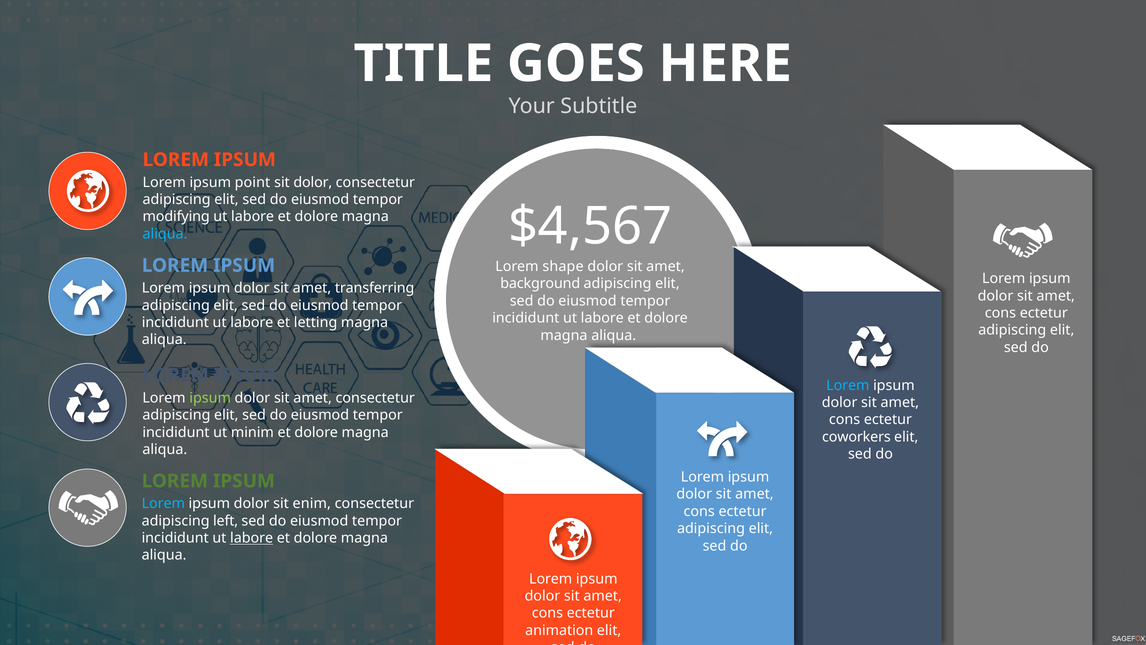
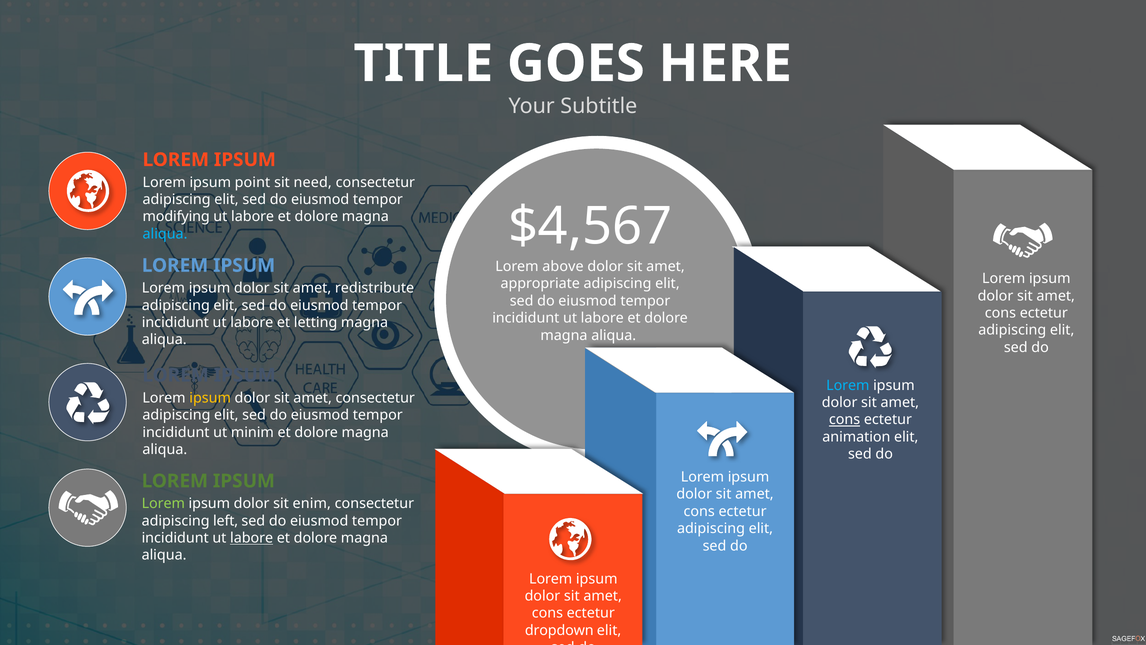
sit dolor: dolor -> need (313, 182)
shape: shape -> above (563, 266)
background: background -> appropriate (540, 284)
transferring: transferring -> redistribute (375, 288)
ipsum colour: light green -> yellow (210, 398)
cons underline: none -> present (845, 419)
coworkers: coworkers -> animation (856, 437)
Lorem colour: light blue -> light green (163, 503)
animation: animation -> dropdown (559, 630)
